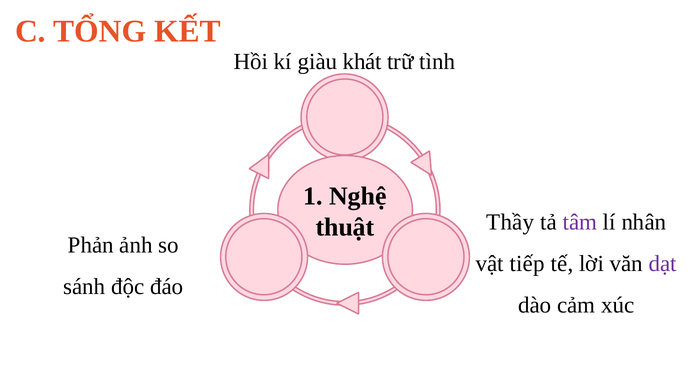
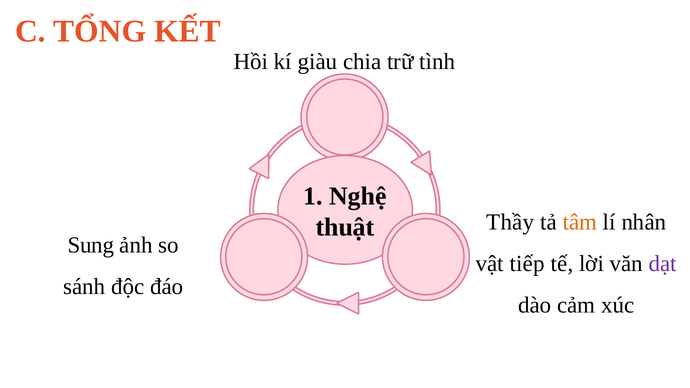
khát: khát -> chia (362, 62)
tâm colour: purple -> orange (580, 222)
Phản: Phản -> Sung (91, 245)
